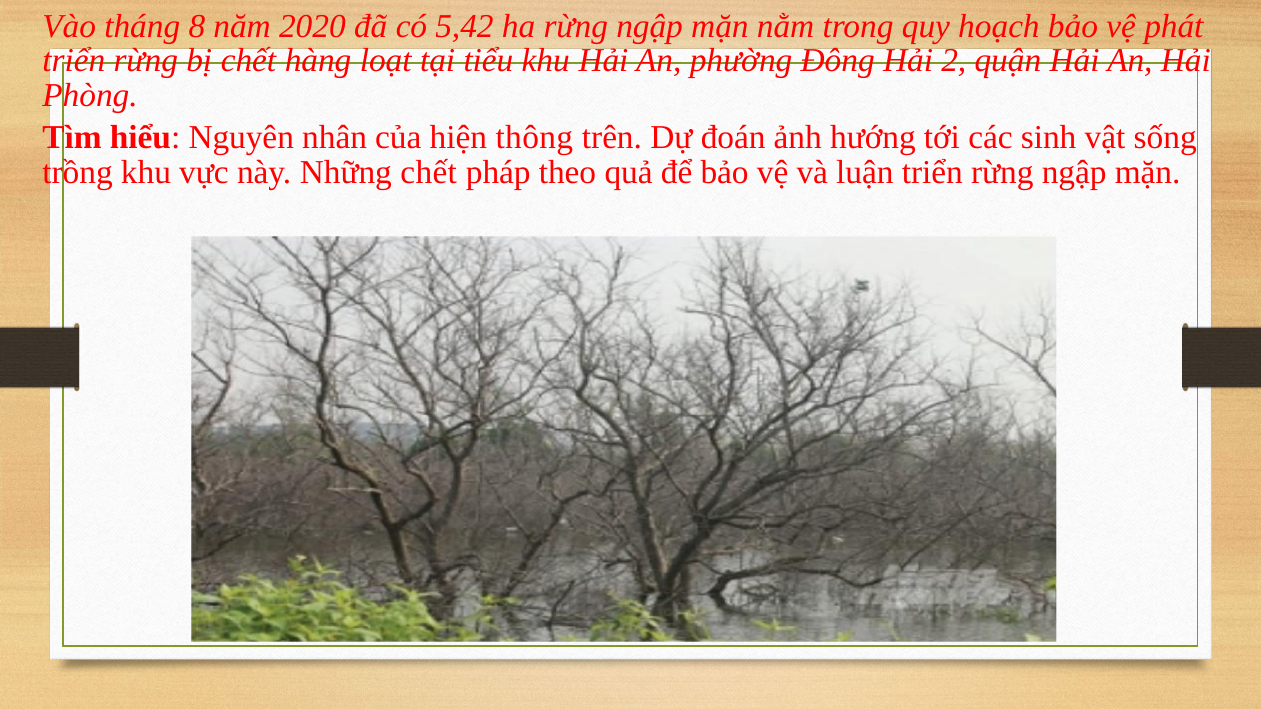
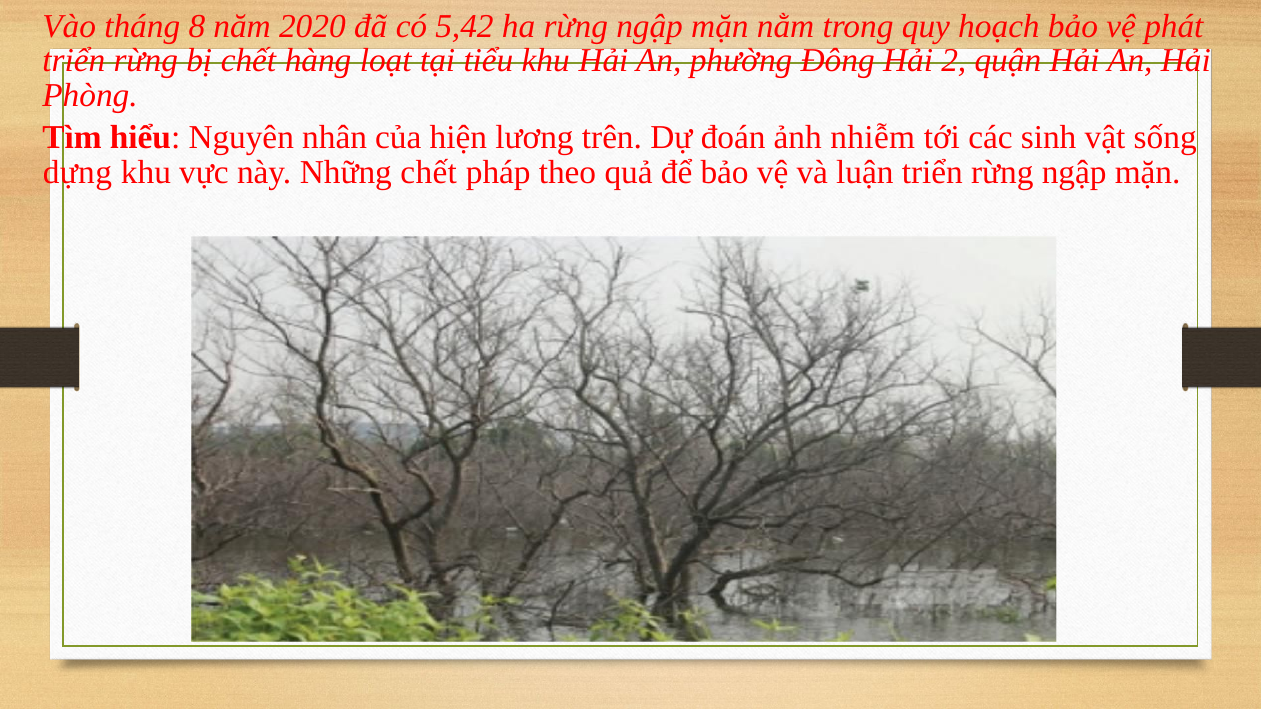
thông: thông -> lương (535, 138)
hướng: hướng -> nhiễm (873, 138)
trồng: trồng -> dựng (77, 172)
